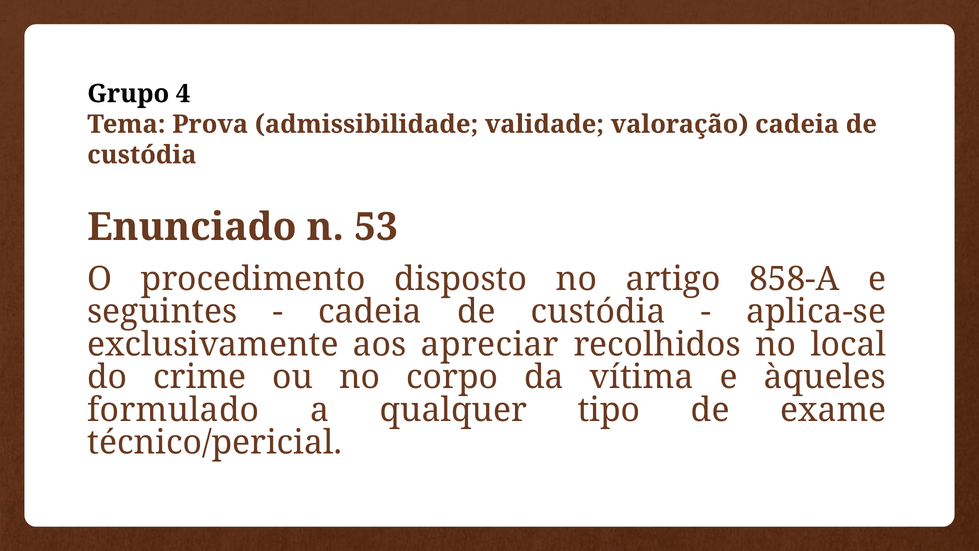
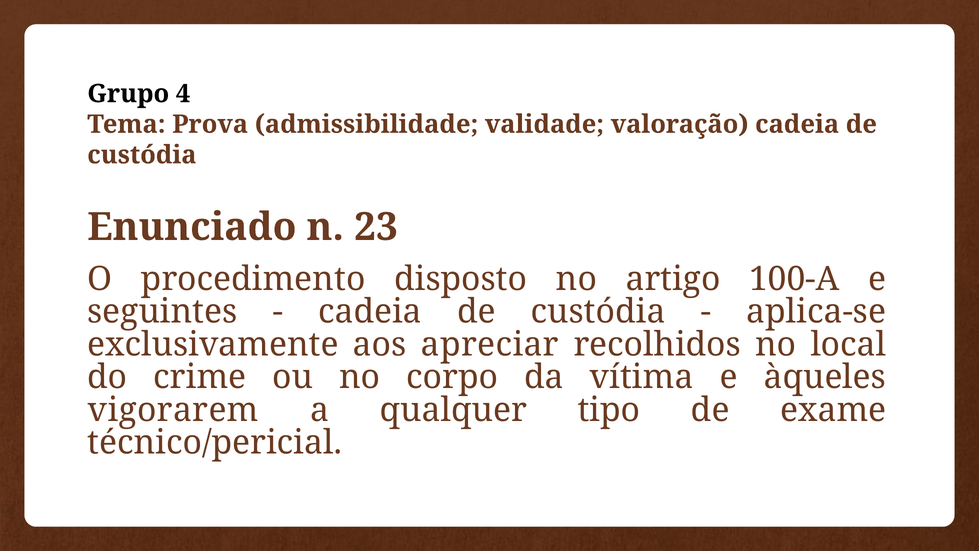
53: 53 -> 23 (376, 227)
858-A: 858-A -> 100-A (794, 279)
formulado: formulado -> vigorarem (173, 410)
